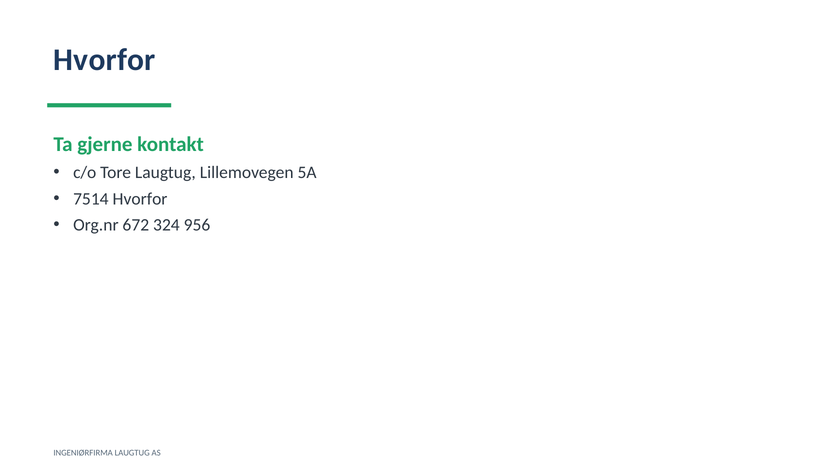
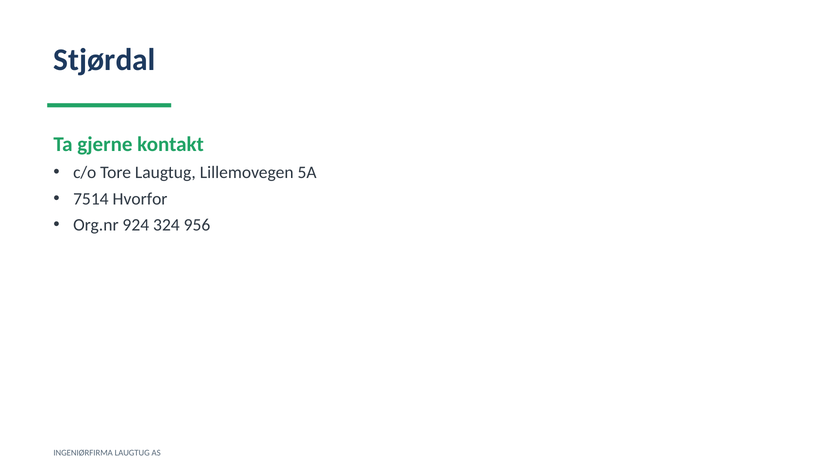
Hvorfor: Hvorfor -> Stjørdal (105, 60)
672: 672 -> 924 (136, 225)
